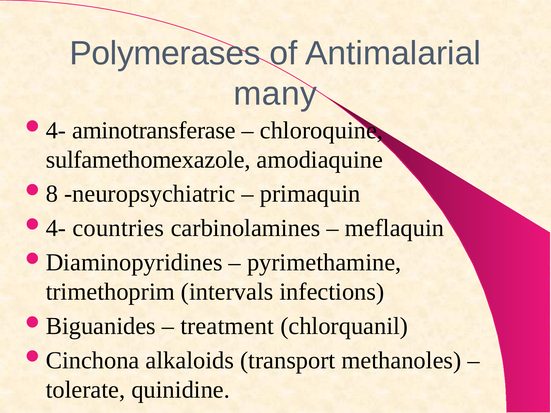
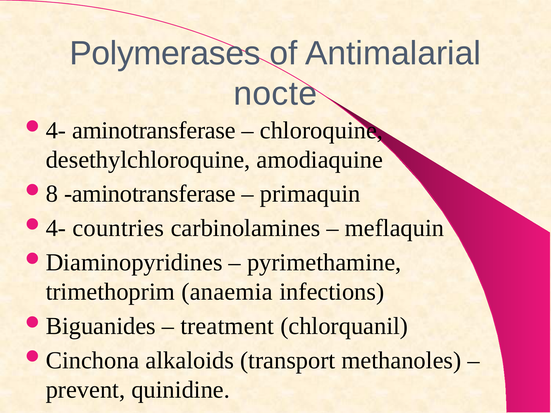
many: many -> nocte (275, 94)
sulfamethomexazole: sulfamethomexazole -> desethylchloroquine (148, 160)
neuropsychiatric: neuropsychiatric -> aminotransferase (150, 194)
intervals: intervals -> anaemia (227, 292)
tolerate: tolerate -> prevent (85, 390)
